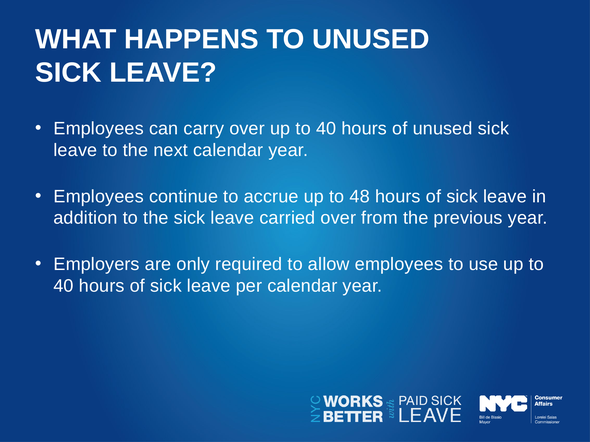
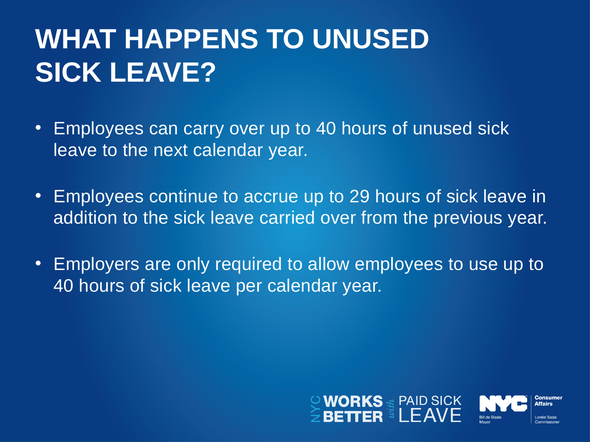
48: 48 -> 29 (360, 197)
